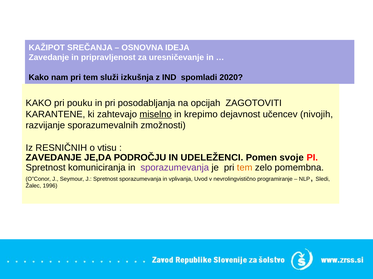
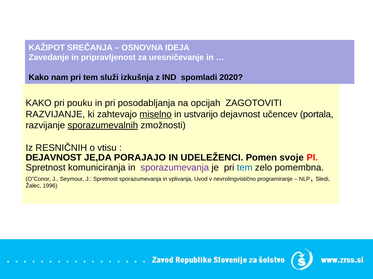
KARANTENE: KARANTENE -> RAZVIJANJE (55, 115)
krepimo: krepimo -> ustvarijo (201, 115)
nivojih: nivojih -> portala (317, 115)
sporazumevalnih underline: none -> present (103, 126)
ZAVEDANJE: ZAVEDANJE -> DEJAVNOST (54, 158)
PODROČJU: PODROČJU -> PORAJAJO (140, 158)
tem colour: orange -> blue (245, 168)
